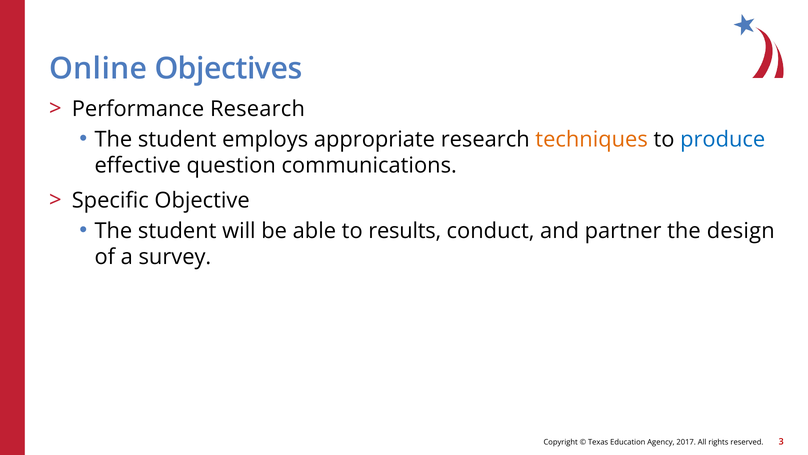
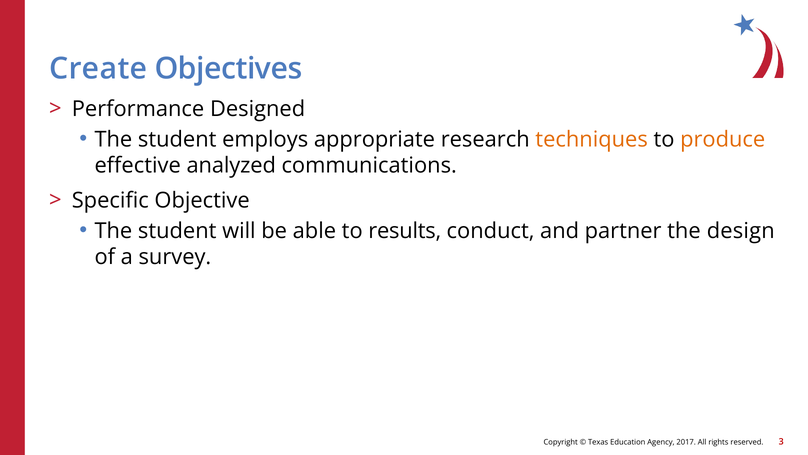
Online: Online -> Create (98, 68)
Performance Research: Research -> Designed (258, 109)
produce colour: blue -> orange (723, 139)
question: question -> analyzed (231, 165)
